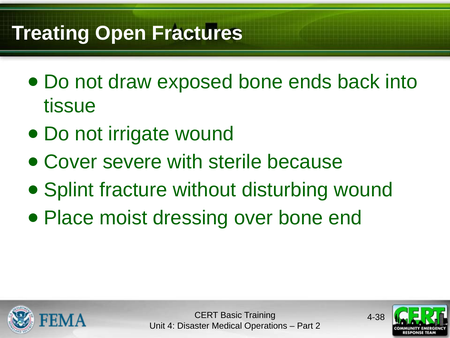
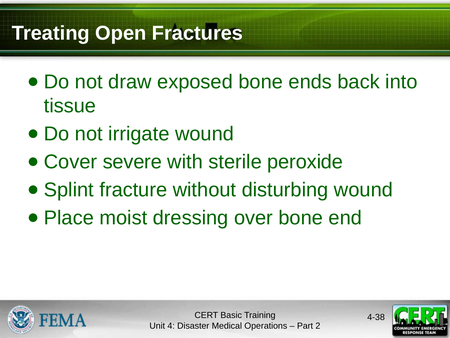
because: because -> peroxide (305, 162)
